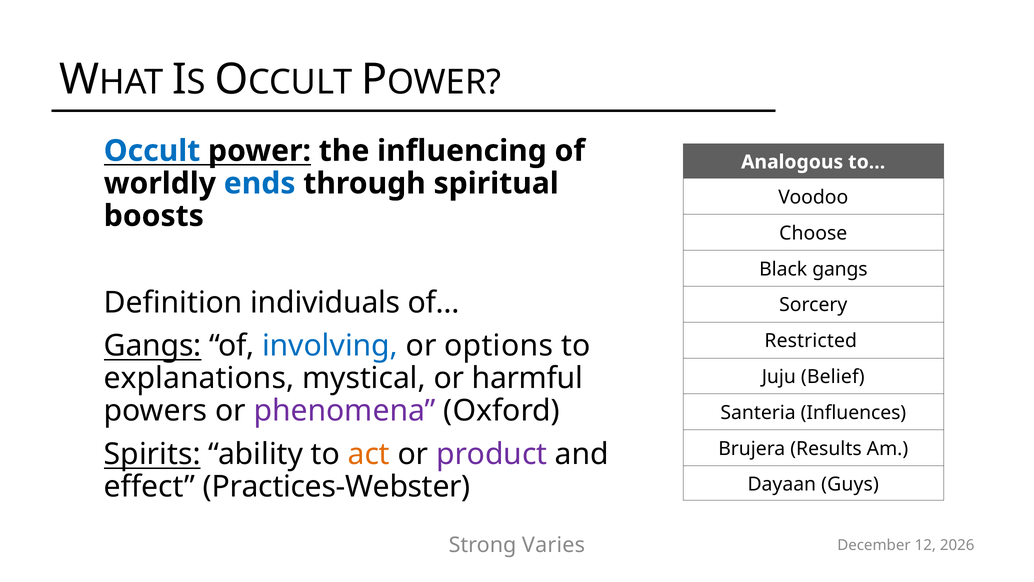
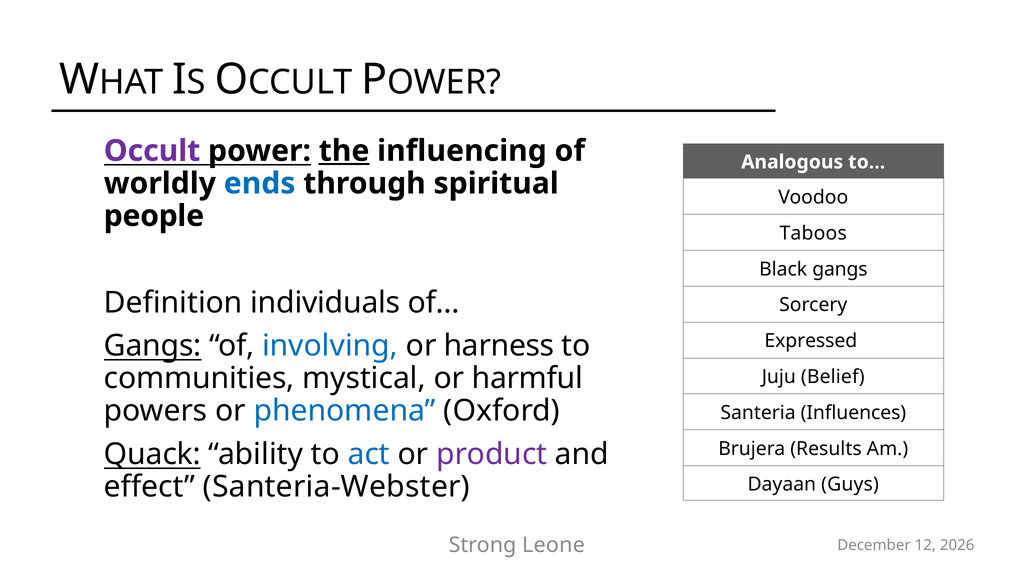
Occult colour: blue -> purple (152, 151)
the underline: none -> present (344, 151)
boosts: boosts -> people (154, 216)
Choose: Choose -> Taboos (813, 233)
Restricted: Restricted -> Expressed (811, 341)
options: options -> harness (499, 346)
explanations: explanations -> communities (199, 378)
phenomena colour: purple -> blue (345, 411)
Spirits: Spirits -> Quack (152, 454)
act colour: orange -> blue (369, 454)
Practices-Webster: Practices-Webster -> Santeria-Webster (336, 487)
Varies: Varies -> Leone (554, 545)
